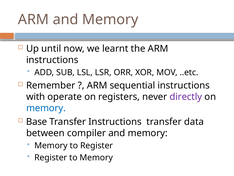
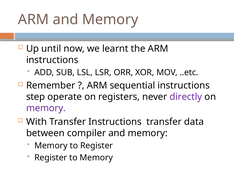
with: with -> step (36, 97)
memory colour: blue -> purple (46, 108)
Base: Base -> With (37, 121)
